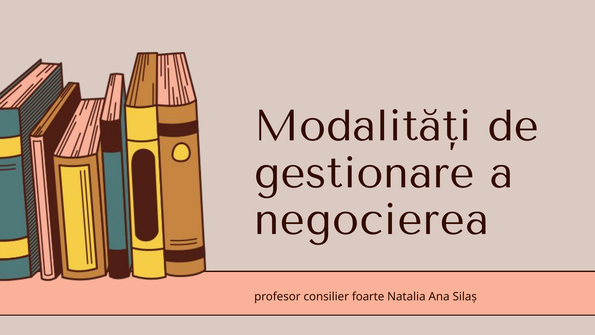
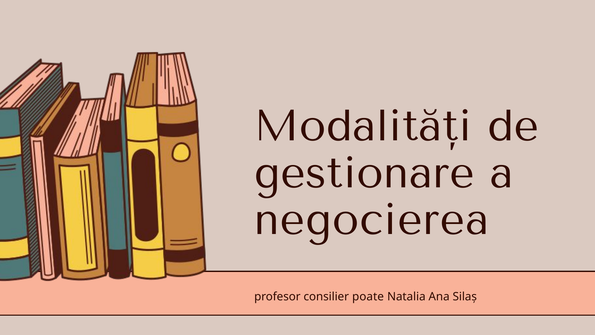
foarte: foarte -> poate (368, 296)
